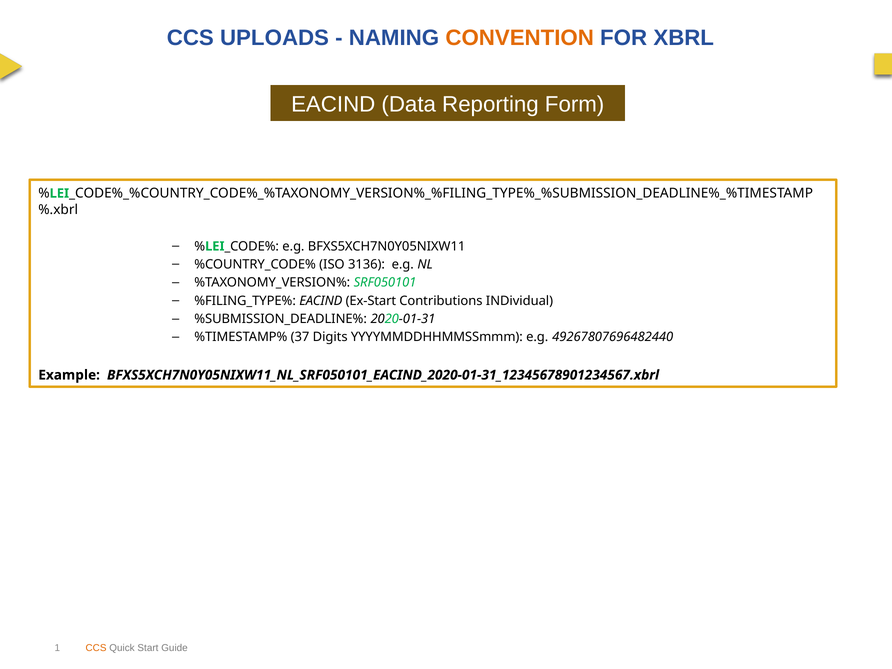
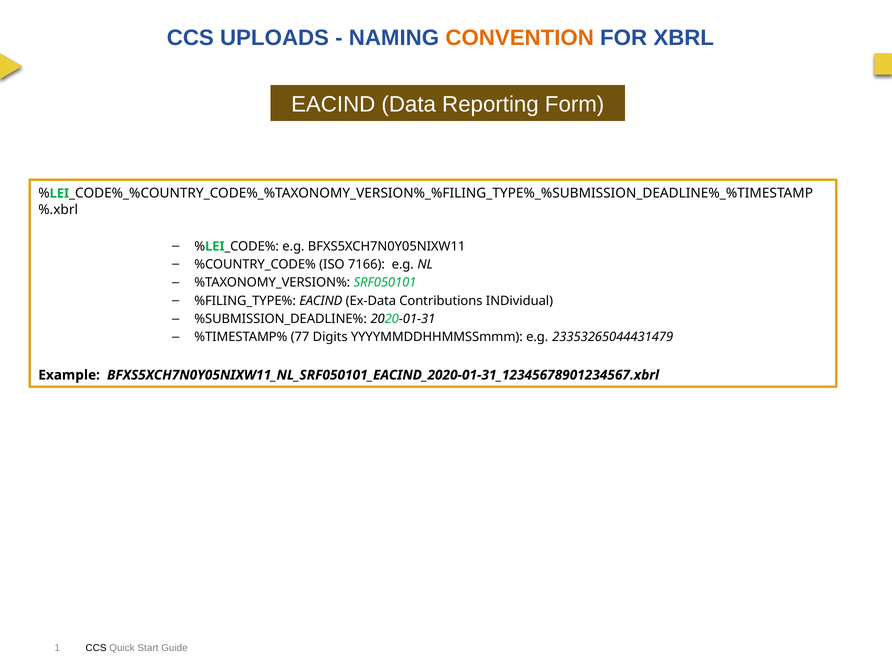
3136: 3136 -> 7166 (366, 264)
Ex-Start: Ex-Start -> Ex-Data (371, 301)
37: 37 -> 77 (300, 337)
49267807696482440: 49267807696482440 -> 23353265044431479 (613, 337)
CCS colour: orange -> black (96, 648)
